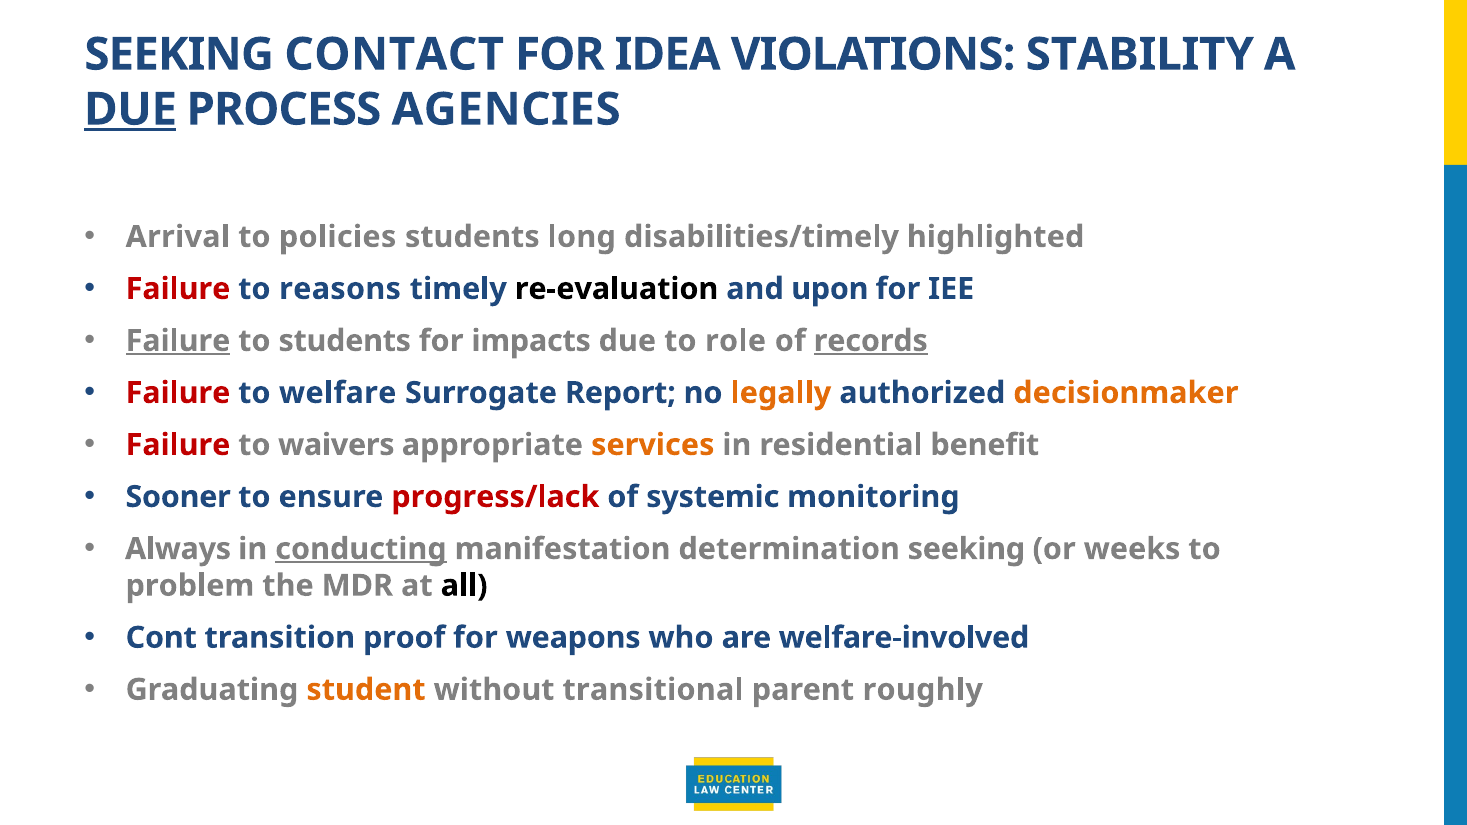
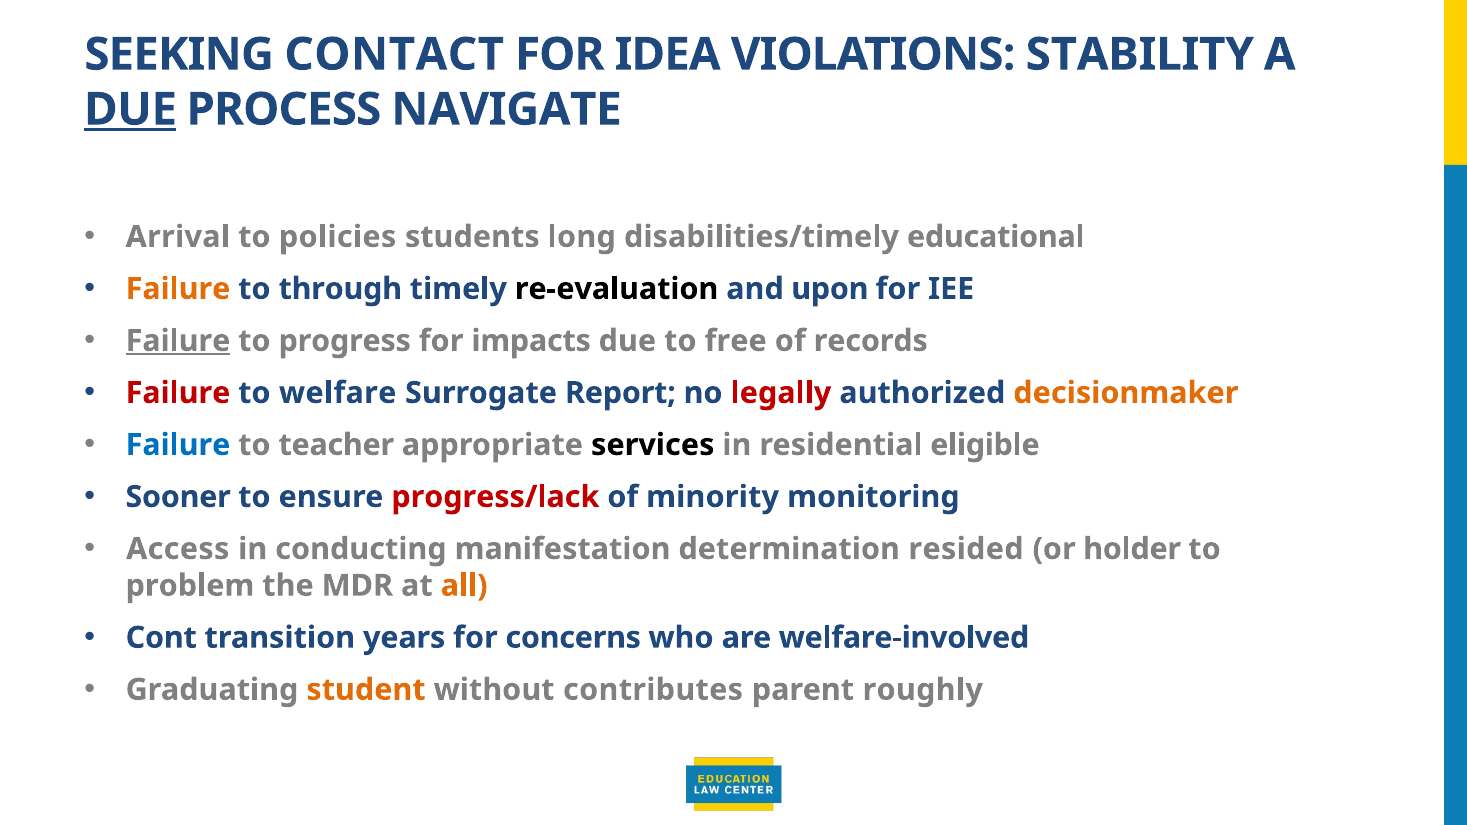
AGENCIES: AGENCIES -> NAVIGATE (507, 110)
highlighted: highlighted -> educational (996, 237)
Failure colour: red -> orange (178, 289)
reasons: reasons -> through (340, 289)
to students: students -> progress (345, 341)
role: role -> free (736, 341)
records underline: present -> none (871, 341)
legally colour: orange -> red (781, 393)
Failure colour: red -> blue (178, 445)
waivers: waivers -> teacher (336, 445)
services colour: orange -> black (653, 445)
benefit: benefit -> eligible (985, 445)
systemic: systemic -> minority (713, 497)
Always: Always -> Access (178, 549)
conducting underline: present -> none (361, 549)
determination seeking: seeking -> resided (966, 549)
weeks: weeks -> holder (1132, 549)
all colour: black -> orange (464, 586)
proof: proof -> years (404, 638)
weapons: weapons -> concerns (573, 638)
transitional: transitional -> contributes (653, 690)
